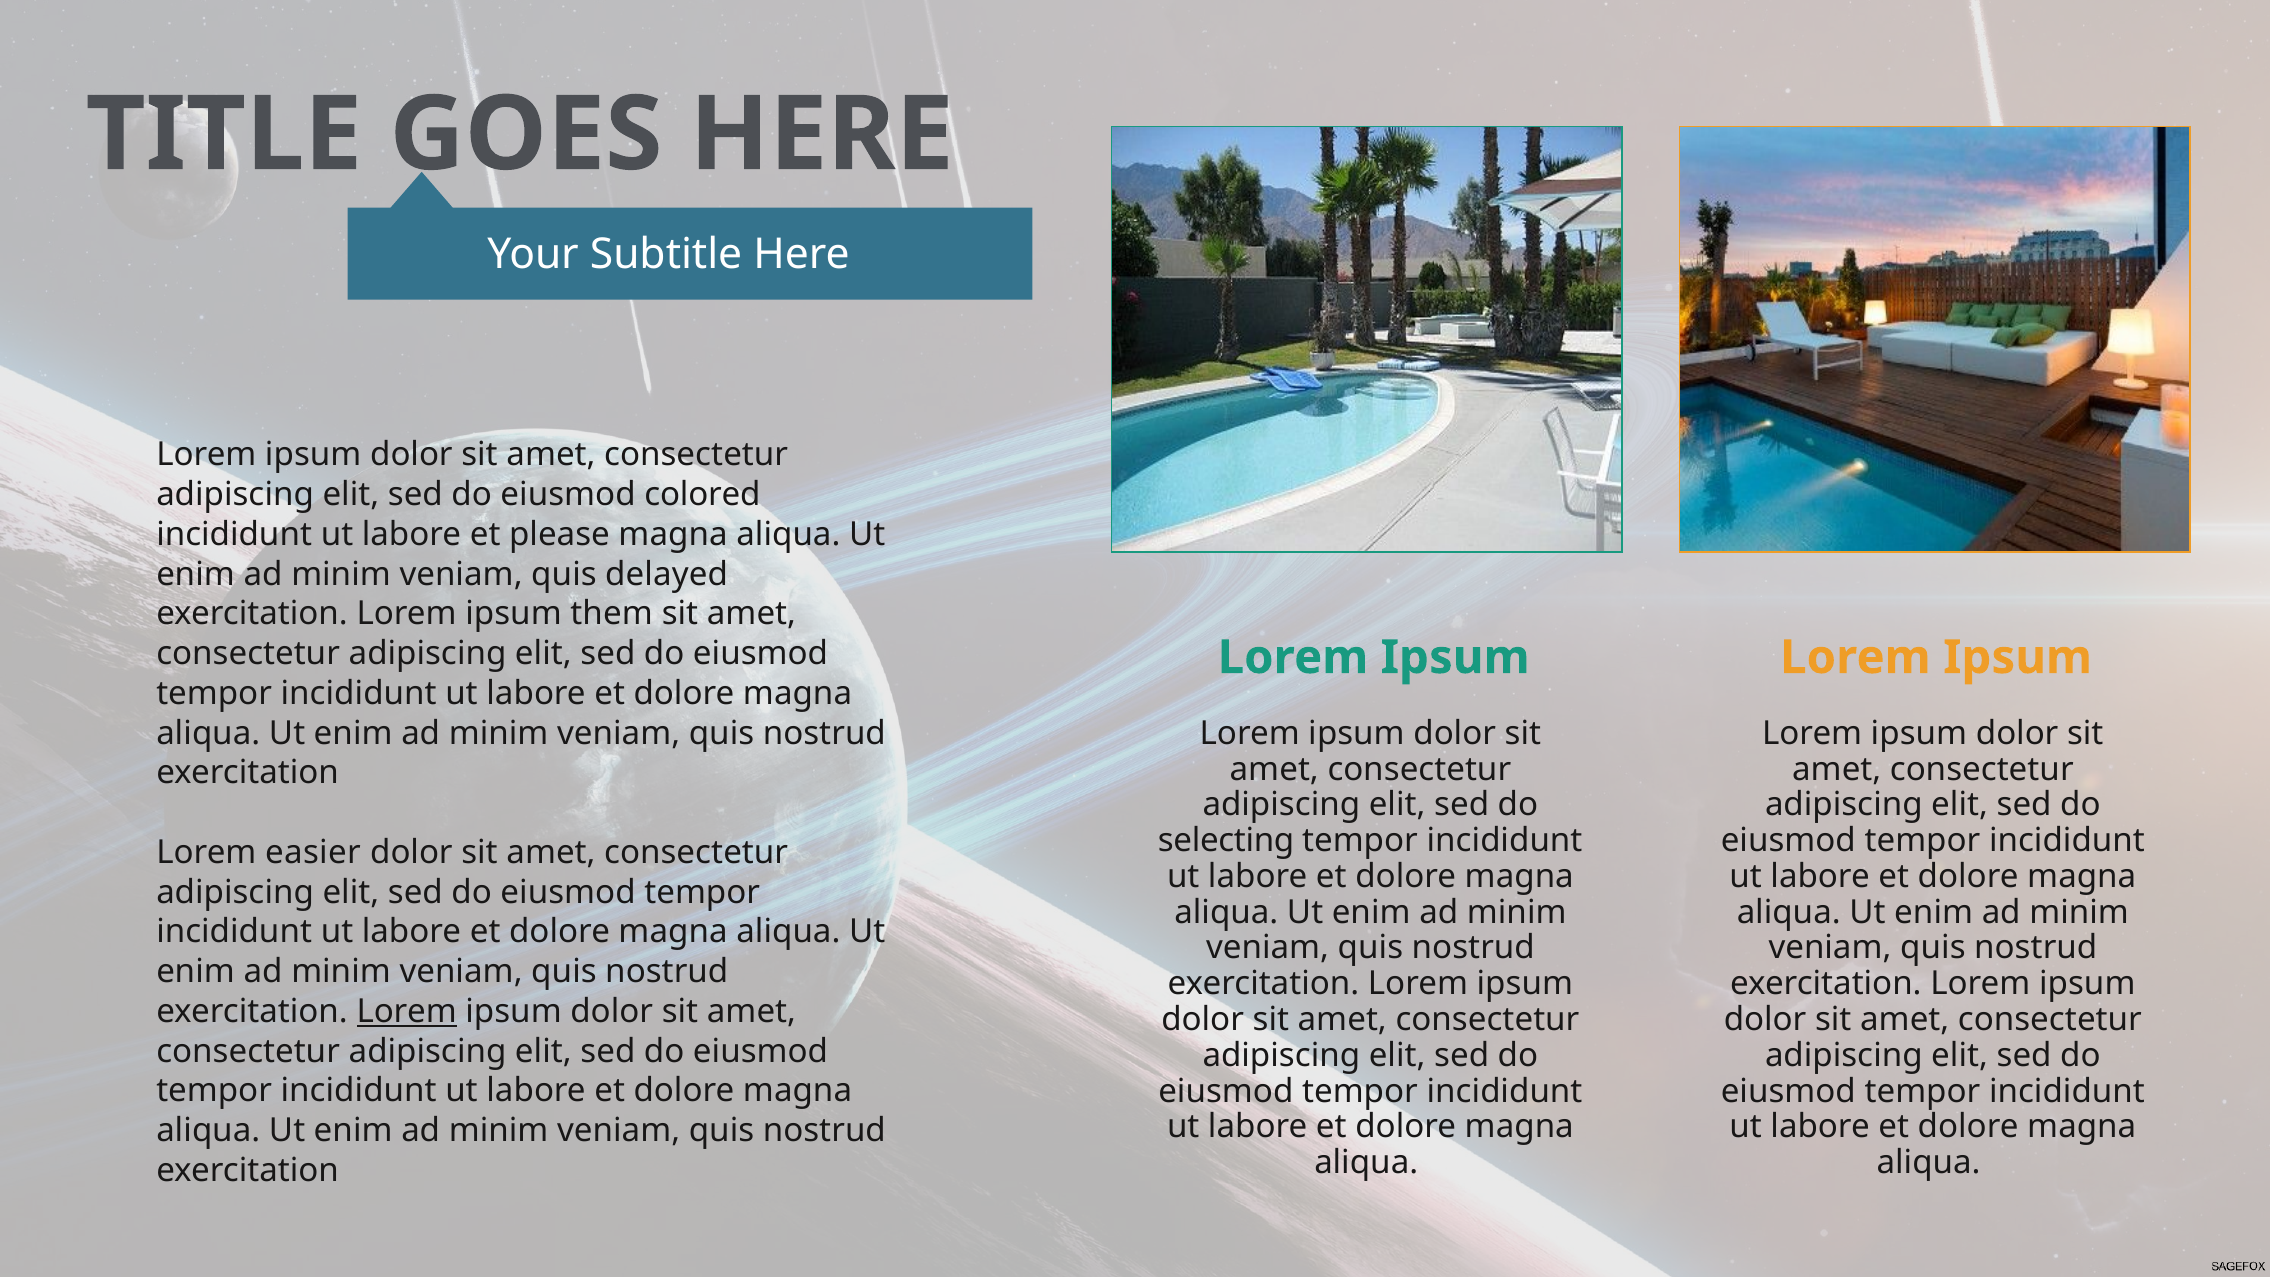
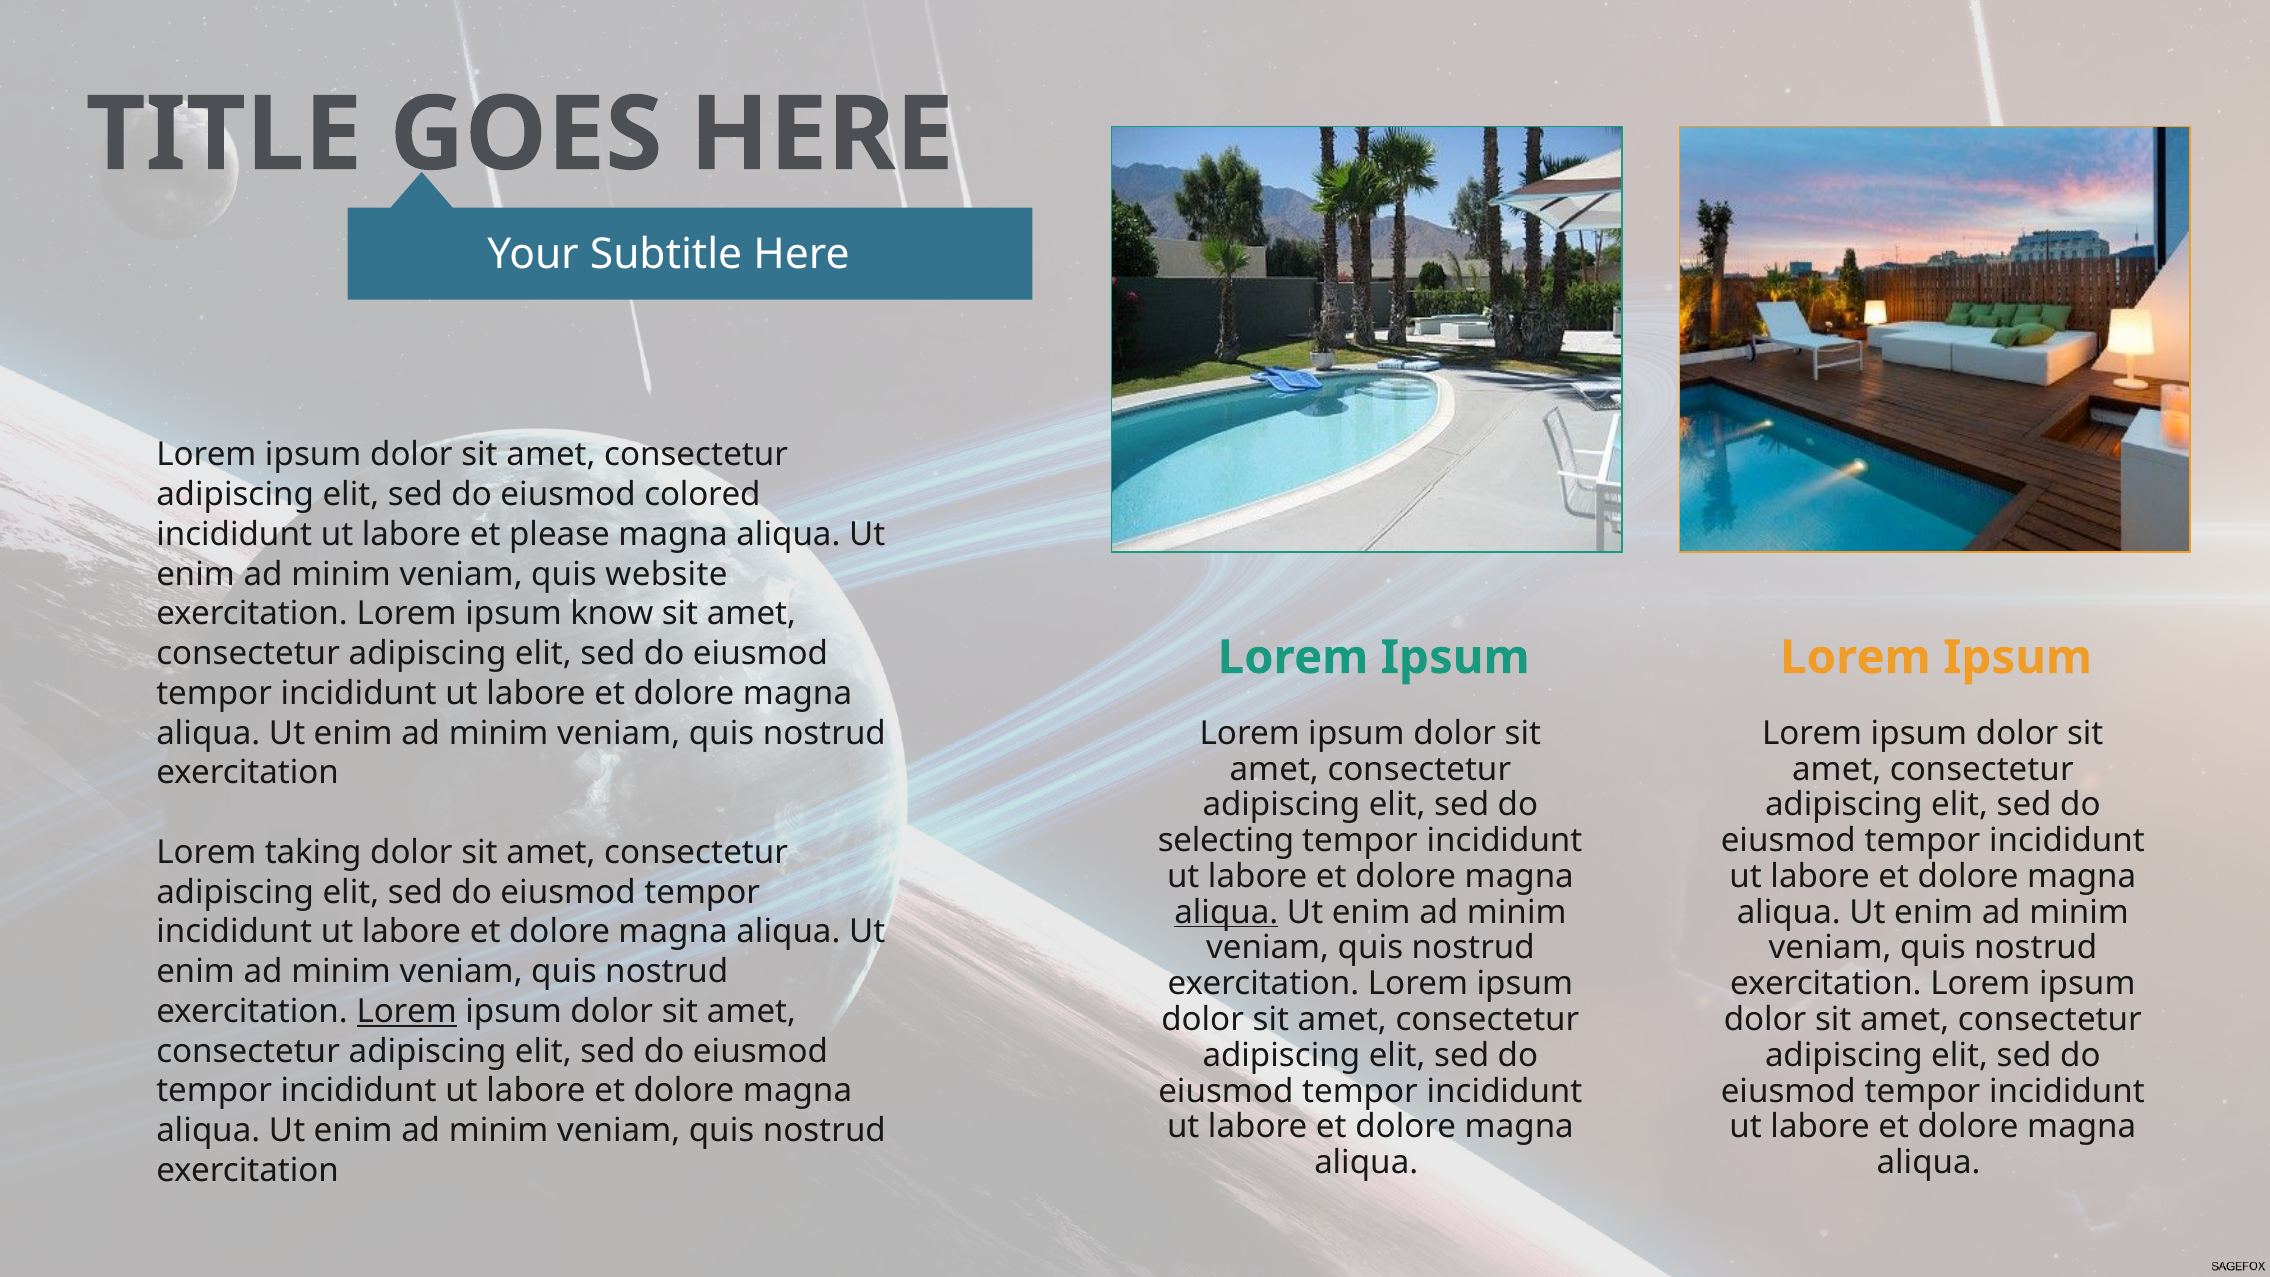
delayed: delayed -> website (667, 574)
them: them -> know (612, 614)
easier: easier -> taking (313, 852)
aliqua underline: none -> present (1226, 912)
